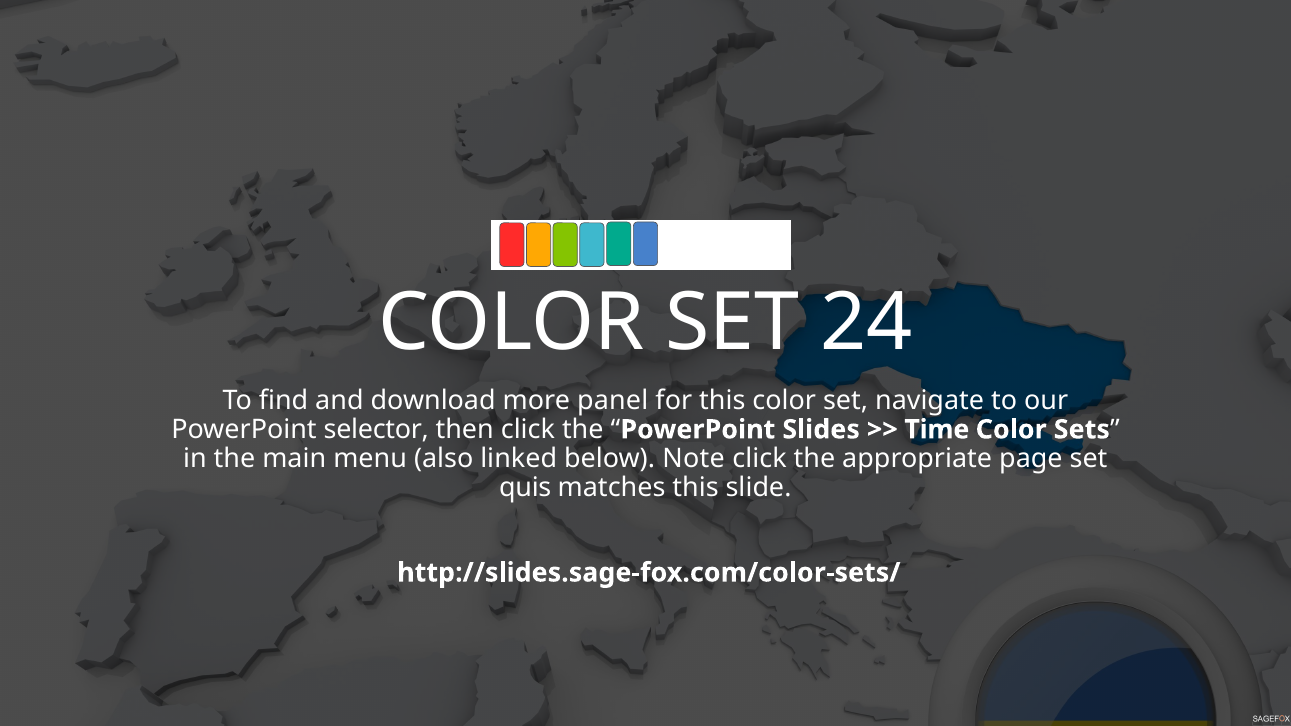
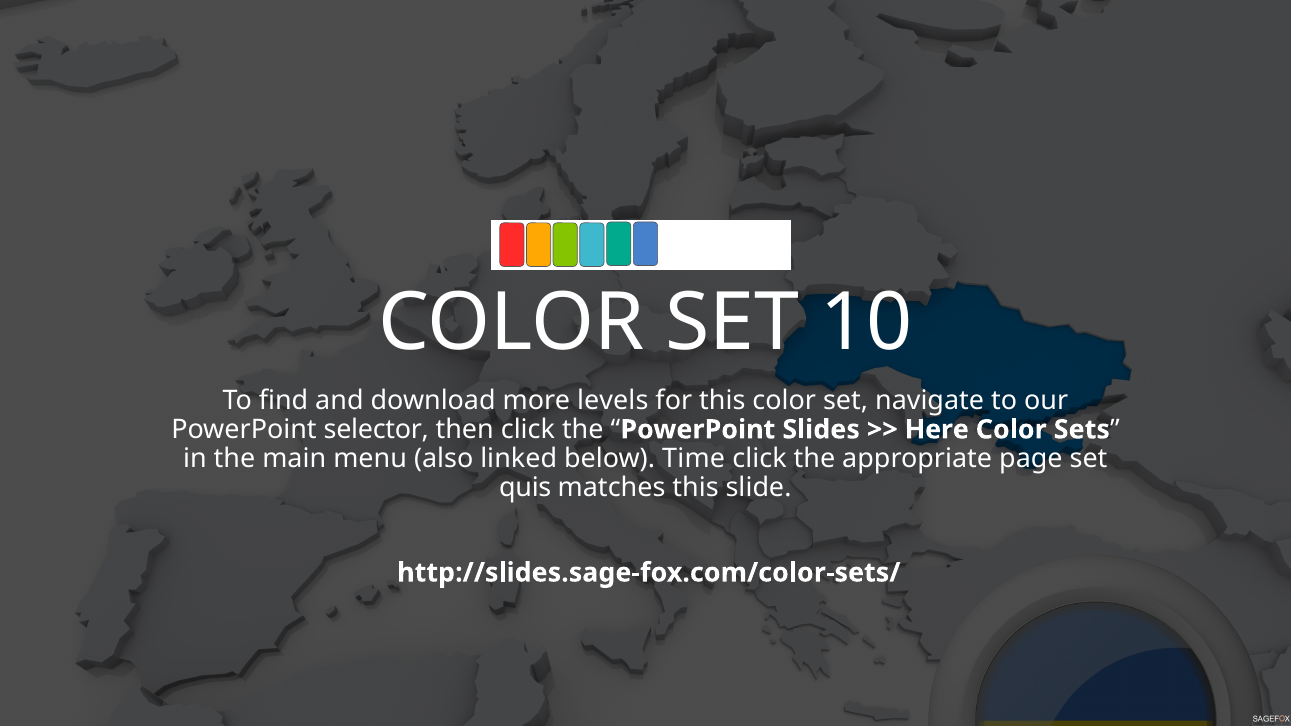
24: 24 -> 10 (867, 323)
panel: panel -> levels (613, 401)
Time: Time -> Here (937, 430)
Note: Note -> Time (694, 459)
